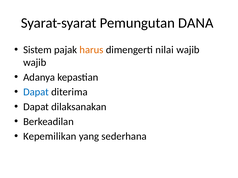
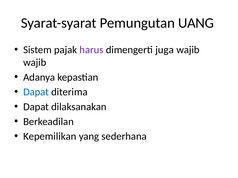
DANA: DANA -> UANG (196, 23)
harus colour: orange -> purple (91, 50)
nilai: nilai -> juga (165, 50)
